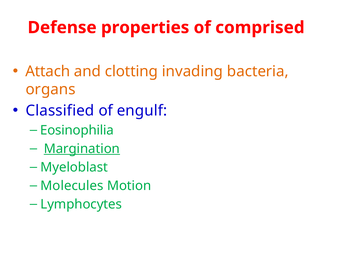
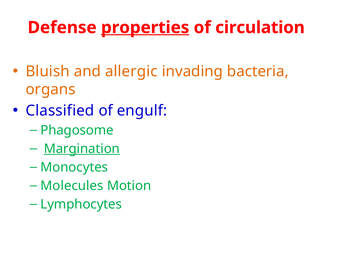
properties underline: none -> present (145, 28)
comprised: comprised -> circulation (260, 28)
Attach: Attach -> Bluish (48, 71)
clotting: clotting -> allergic (131, 71)
Eosinophilia: Eosinophilia -> Phagosome (77, 130)
Myeloblast: Myeloblast -> Monocytes (74, 167)
